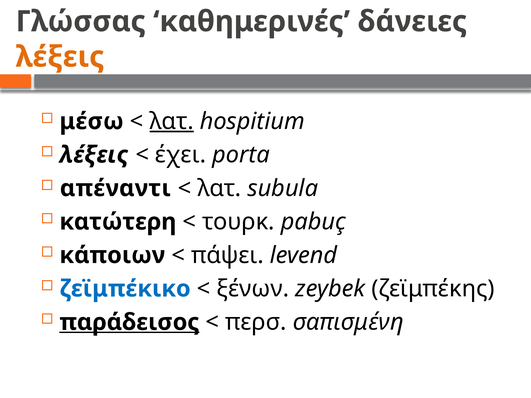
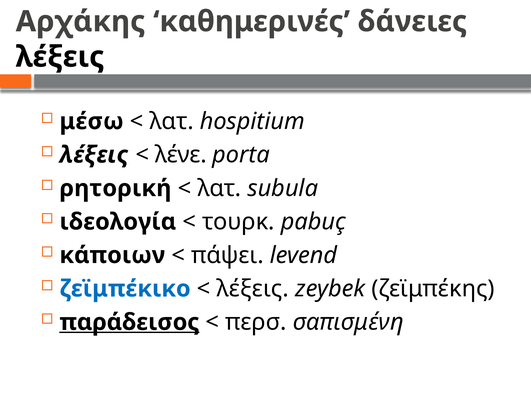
Γλώσσας: Γλώσσας -> Αρχάκης (81, 22)
λέξεις colour: orange -> black (60, 57)
λατ underline: present -> none (172, 121)
έχει: έχει -> λένε (181, 155)
απέναντι: απέναντι -> ρητορική (115, 188)
κατώτερη: κατώτερη -> ιδεολογία (118, 222)
ξένων: ξένων -> λέξεις (253, 289)
